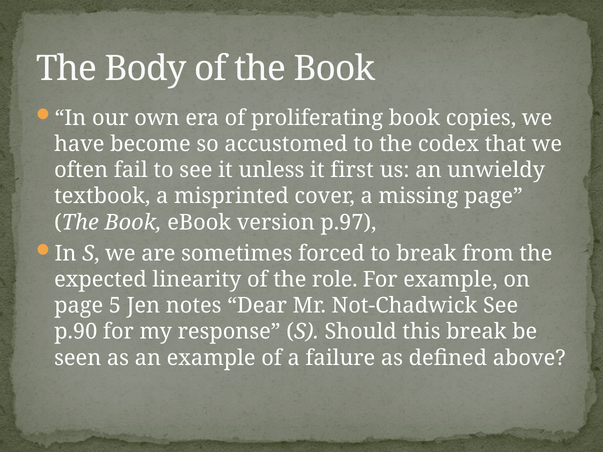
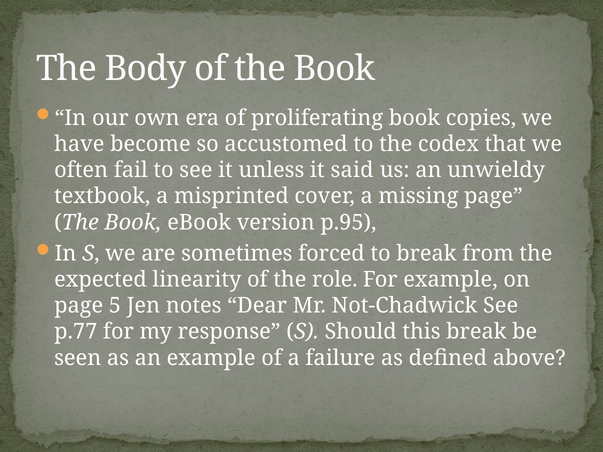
first: first -> said (352, 170)
p.97: p.97 -> p.95 (348, 223)
p.90: p.90 -> p.77 (76, 332)
